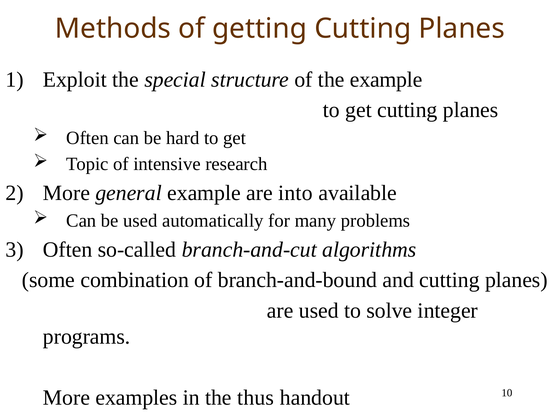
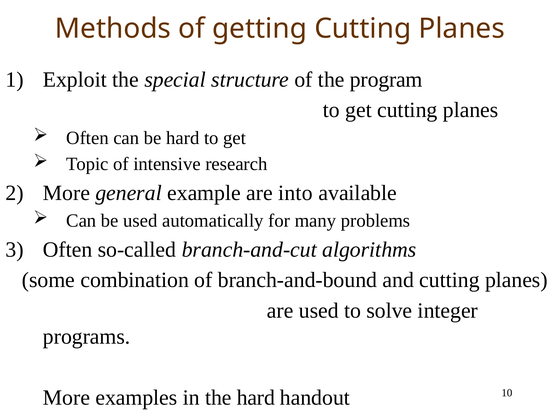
the example: example -> program (386, 80)
the thus: thus -> hard (256, 398)
